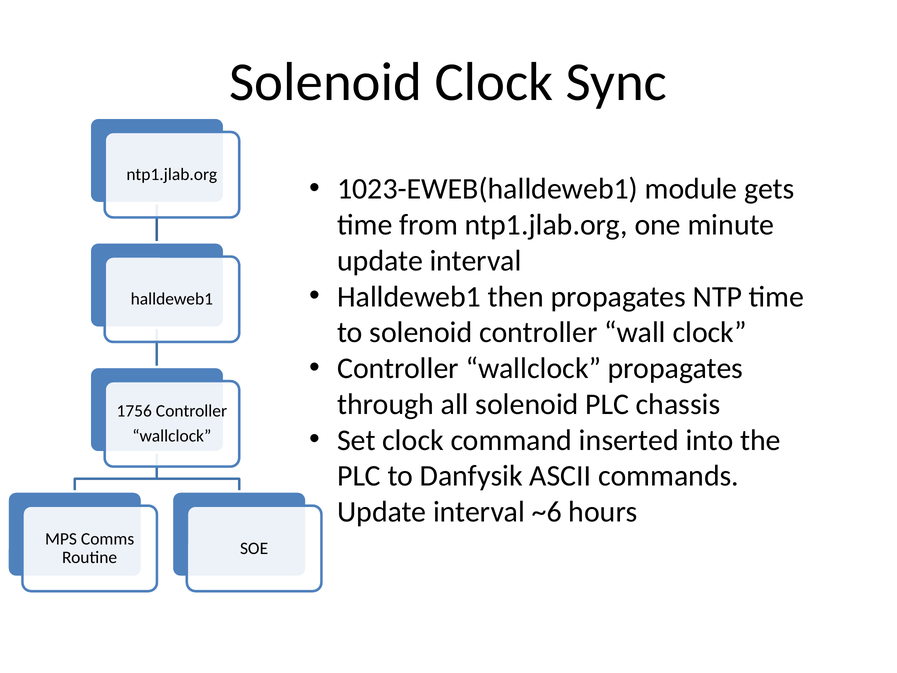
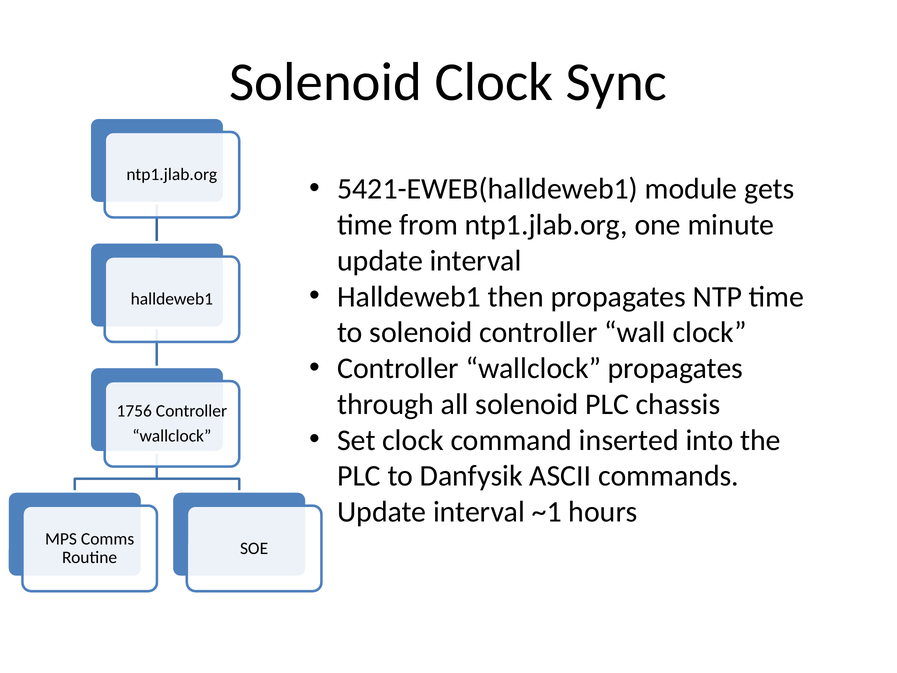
1023-EWEB(halldeweb1: 1023-EWEB(halldeweb1 -> 5421-EWEB(halldeweb1 (488, 189)
~6: ~6 -> ~1 (547, 512)
